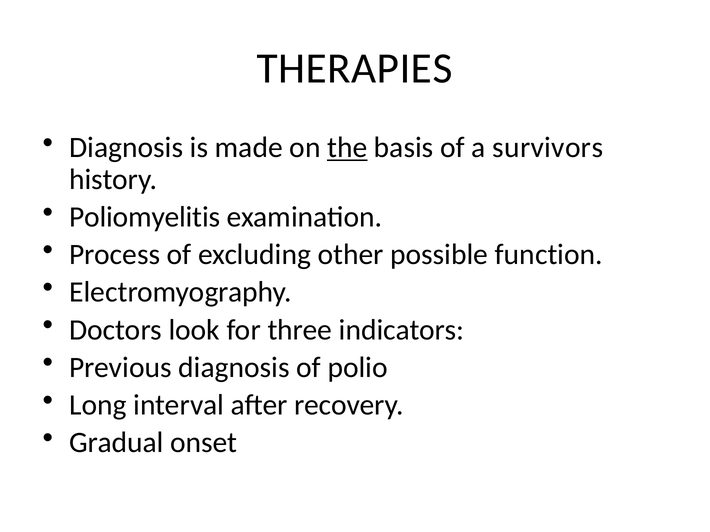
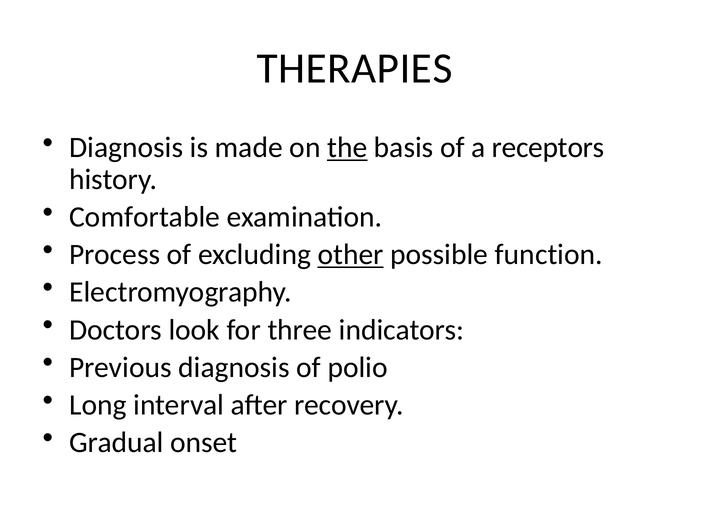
survivors: survivors -> receptors (548, 148)
Poliomyelitis: Poliomyelitis -> Comfortable (145, 217)
other underline: none -> present (351, 255)
